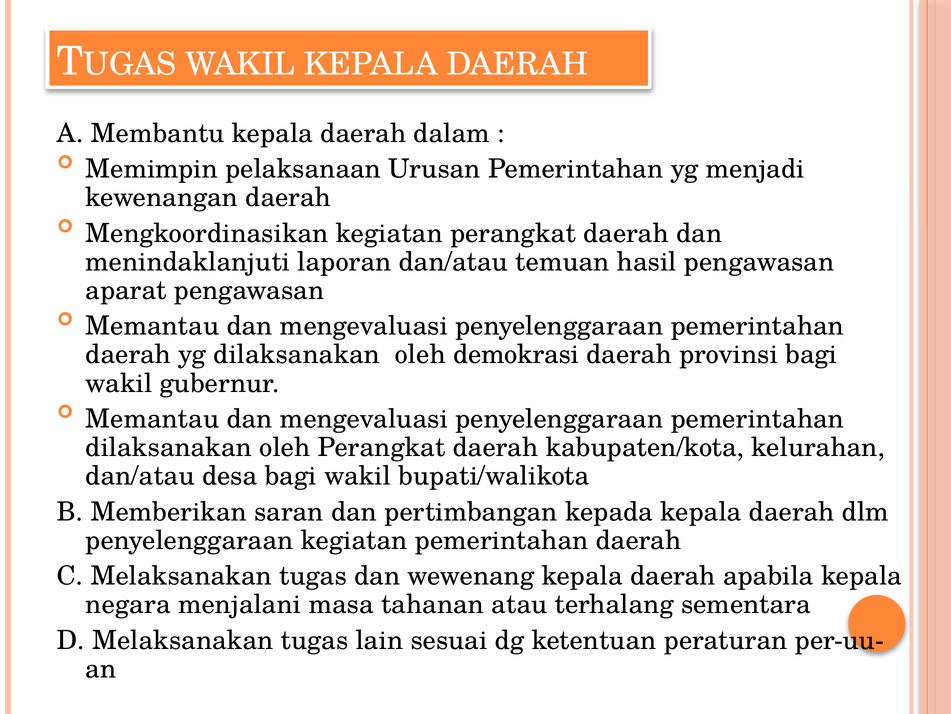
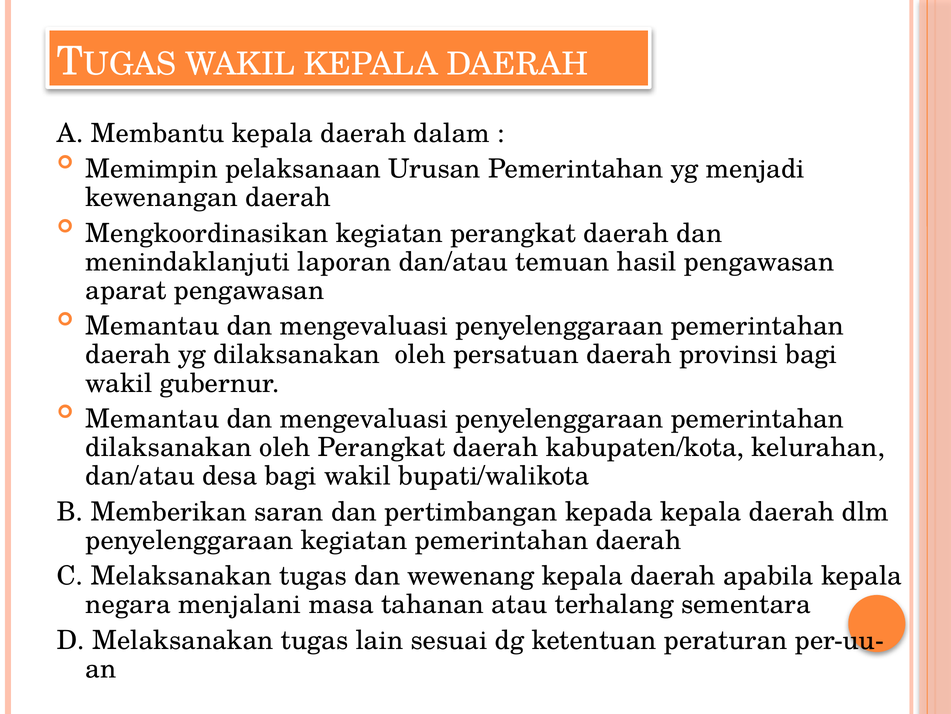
demokrasi: demokrasi -> persatuan (516, 354)
